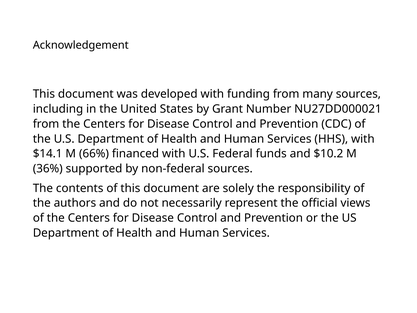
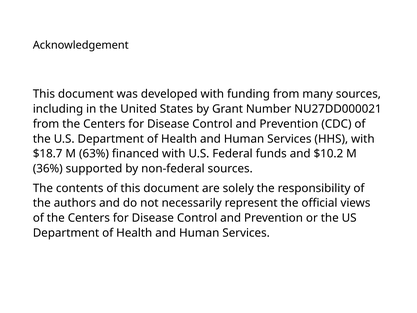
$14.1: $14.1 -> $18.7 (48, 154)
66%: 66% -> 63% (94, 154)
